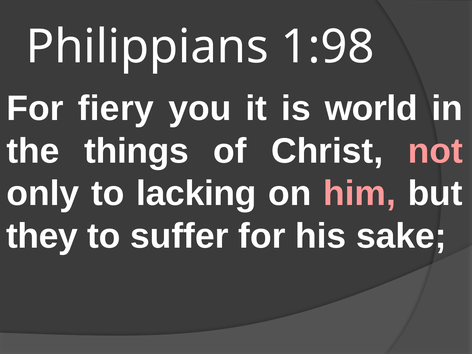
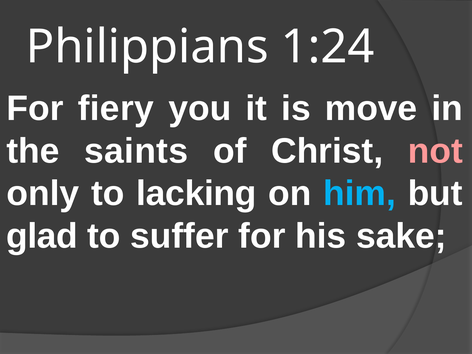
1:98: 1:98 -> 1:24 (328, 47)
world: world -> move (371, 109)
things: things -> saints (136, 151)
him colour: pink -> light blue (360, 194)
they: they -> glad (42, 236)
